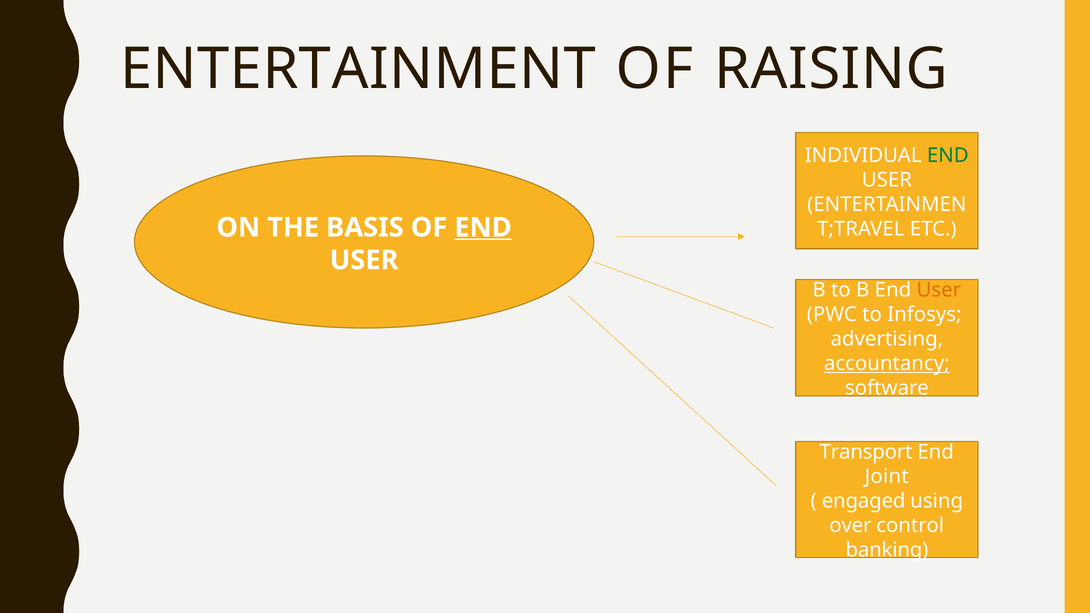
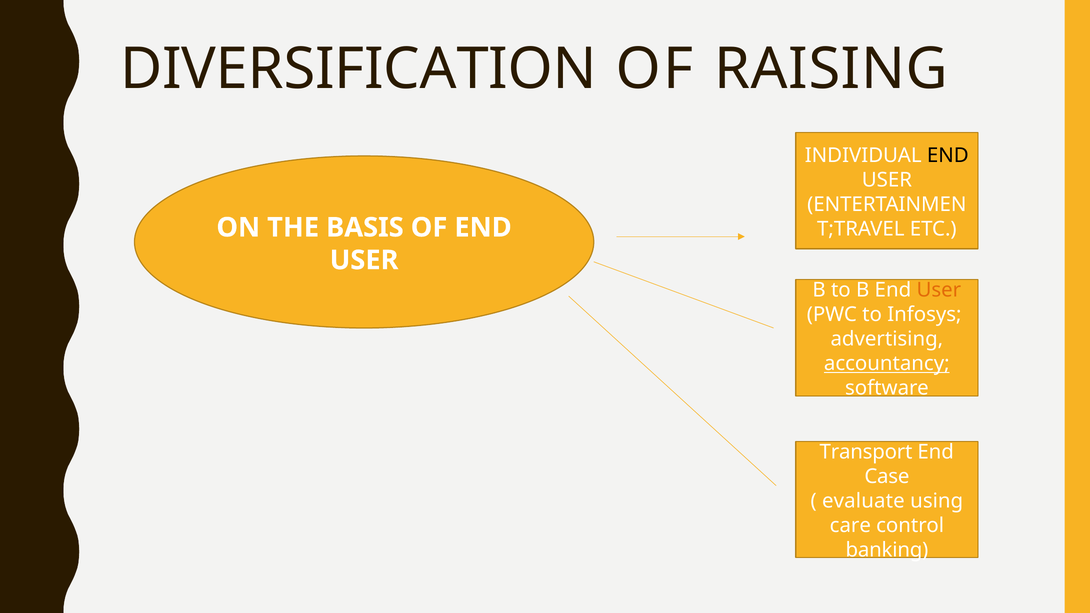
ENTERTAINMENT: ENTERTAINMENT -> DIVERSIFICATION (358, 69)
END colour: green -> black (948, 155)
END underline: present -> none (483, 228)
Joint: Joint -> Case (887, 476)
engaged: engaged -> evaluate (863, 501)
over: over -> care (850, 525)
